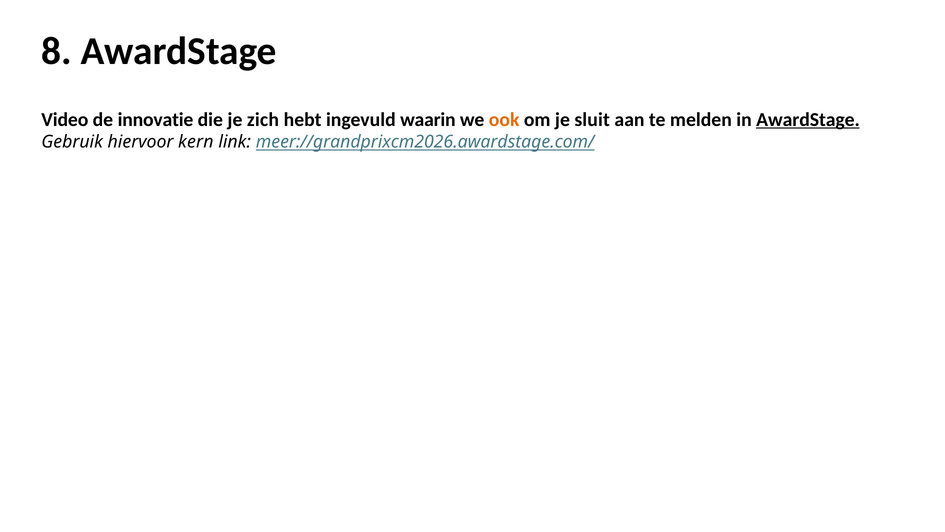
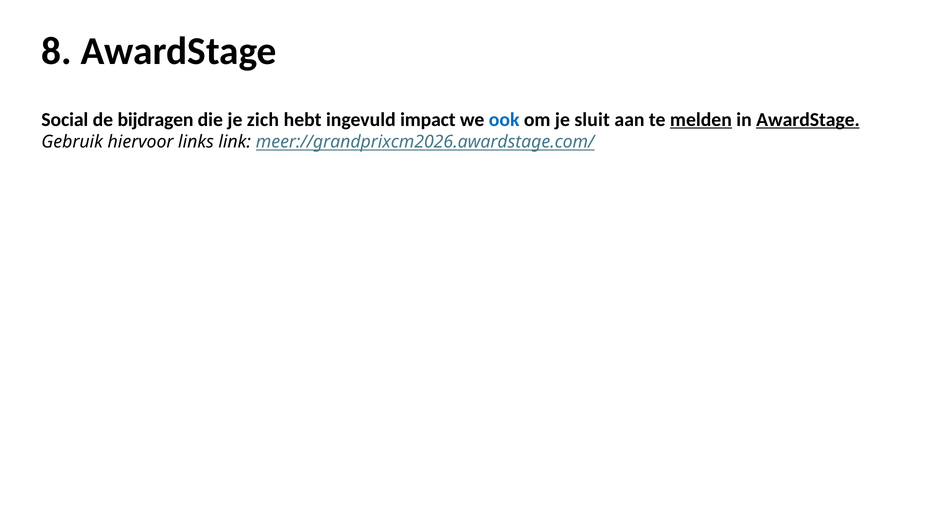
Video: Video -> Social (65, 119)
innovatie: innovatie -> bijdragen (155, 119)
waarin: waarin -> impact (428, 119)
ook colour: orange -> blue (504, 119)
melden underline: none -> present (701, 119)
kern: kern -> links (196, 142)
